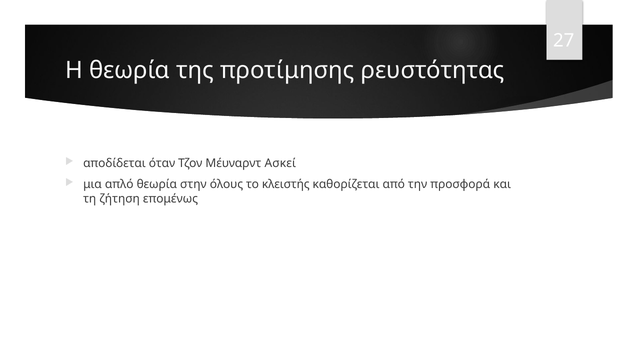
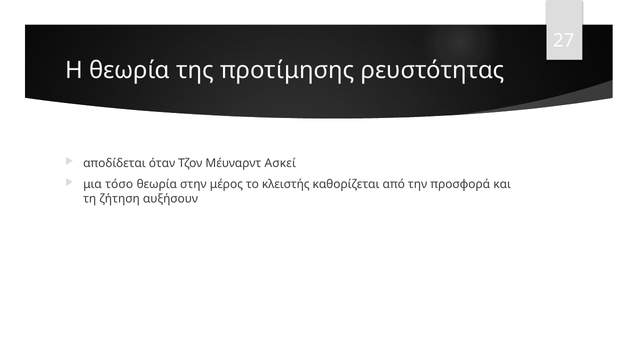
απλό: απλό -> τόσο (119, 184)
όλους: όλους -> μέρος (226, 184)
επομένως: επομένως -> αυξήσουν (170, 199)
